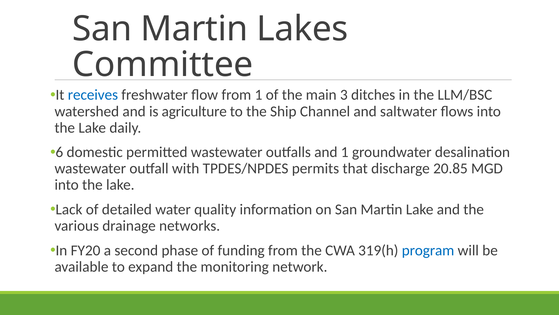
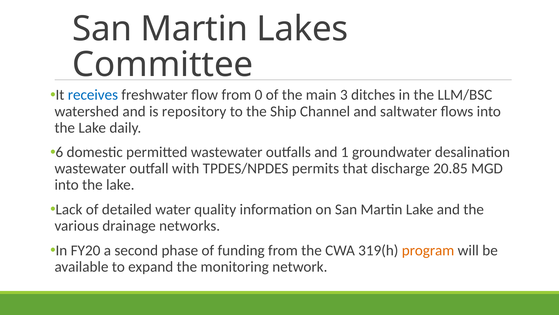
from 1: 1 -> 0 (259, 95)
agriculture: agriculture -> repository (194, 111)
program colour: blue -> orange (428, 250)
